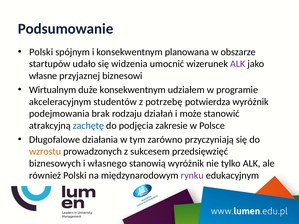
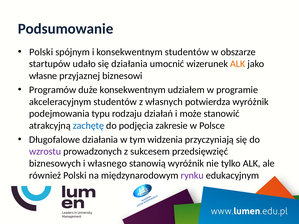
konsekwentnym planowana: planowana -> studentów (187, 52)
się widzenia: widzenia -> działania (129, 64)
ALK colour: purple -> orange (238, 64)
Wirtualnym: Wirtualnym -> Programów (53, 90)
potrzebę: potrzebę -> własnych (164, 102)
brak: brak -> typu (101, 114)
zarówno: zarówno -> widzenia (165, 140)
wzrostu colour: orange -> purple (45, 152)
